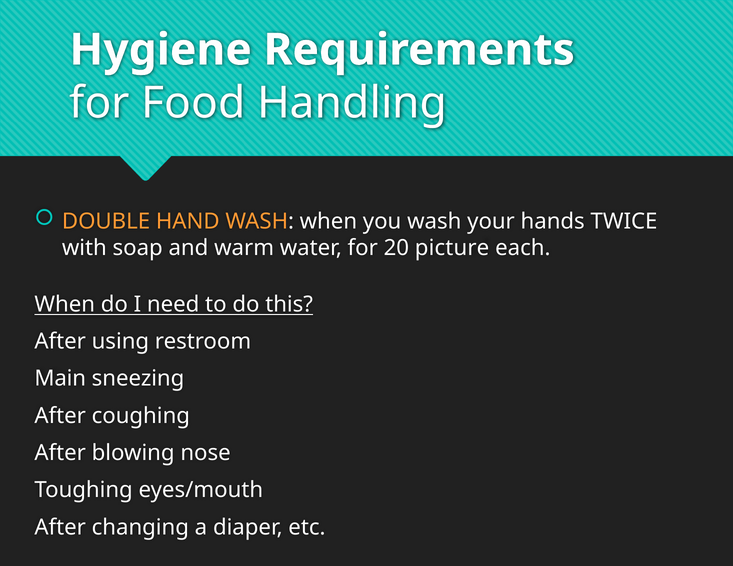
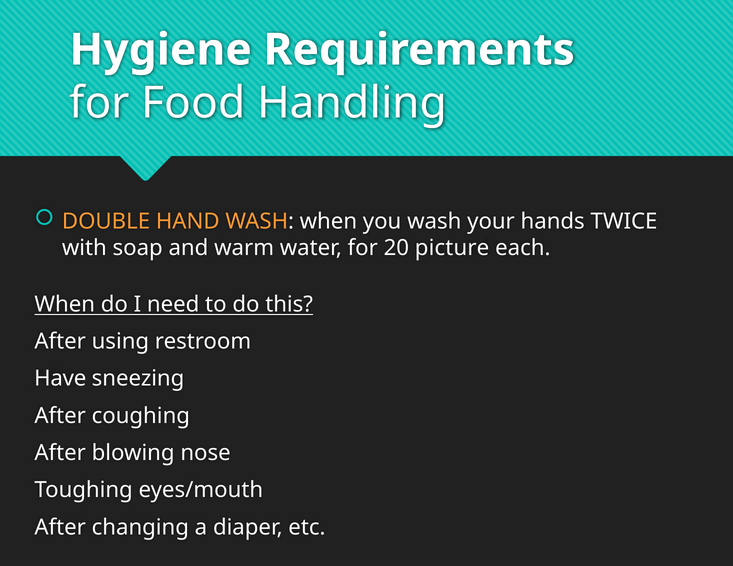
Main: Main -> Have (60, 379)
